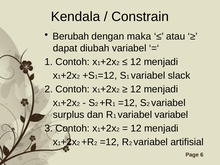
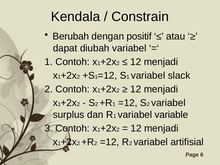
maka: maka -> positif (139, 36)
variabel variabel: variabel -> variable (171, 115)
